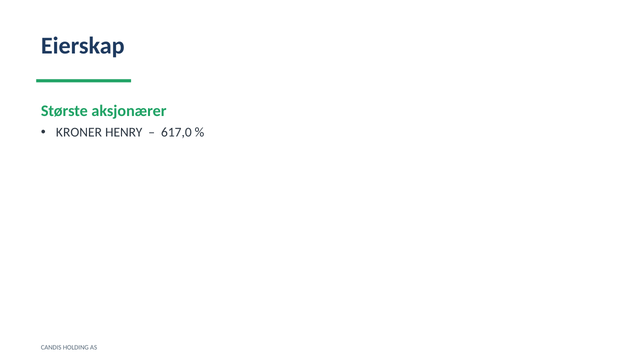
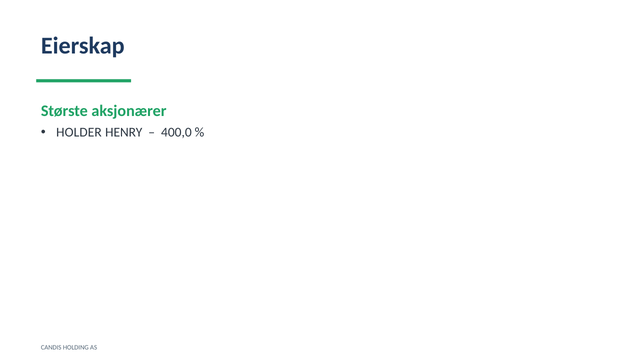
KRONER: KRONER -> HOLDER (79, 132)
617,0: 617,0 -> 400,0 (176, 132)
